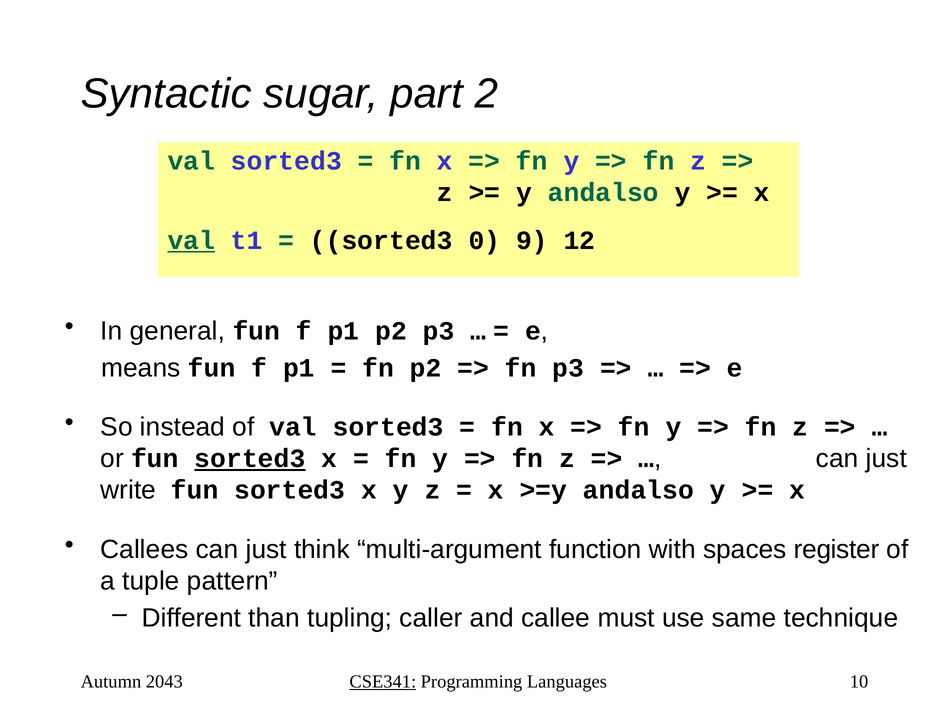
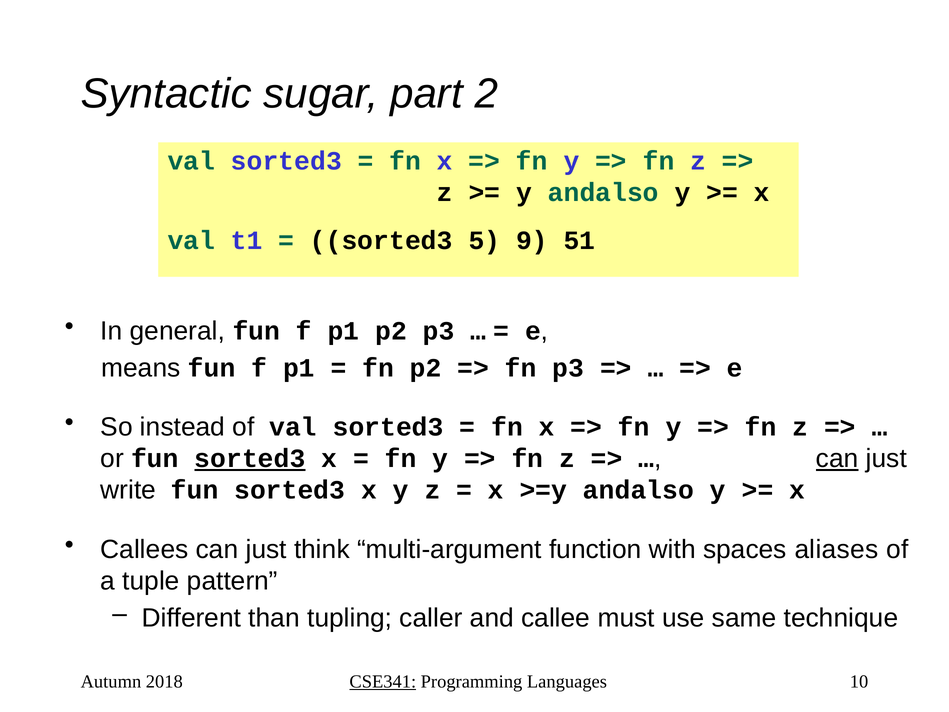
val underline: present -> none (191, 240)
0: 0 -> 5 (484, 240)
12: 12 -> 51 (579, 240)
can underline: none -> present (837, 458)
register: register -> aliases (836, 549)
2043: 2043 -> 2018 (164, 681)
